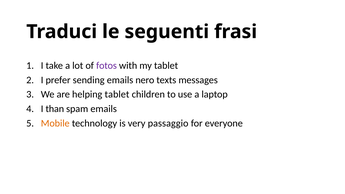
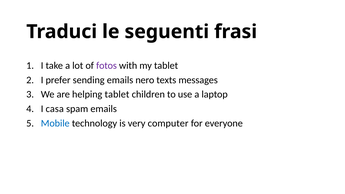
than: than -> casa (55, 109)
Mobile colour: orange -> blue (55, 123)
passaggio: passaggio -> computer (168, 123)
